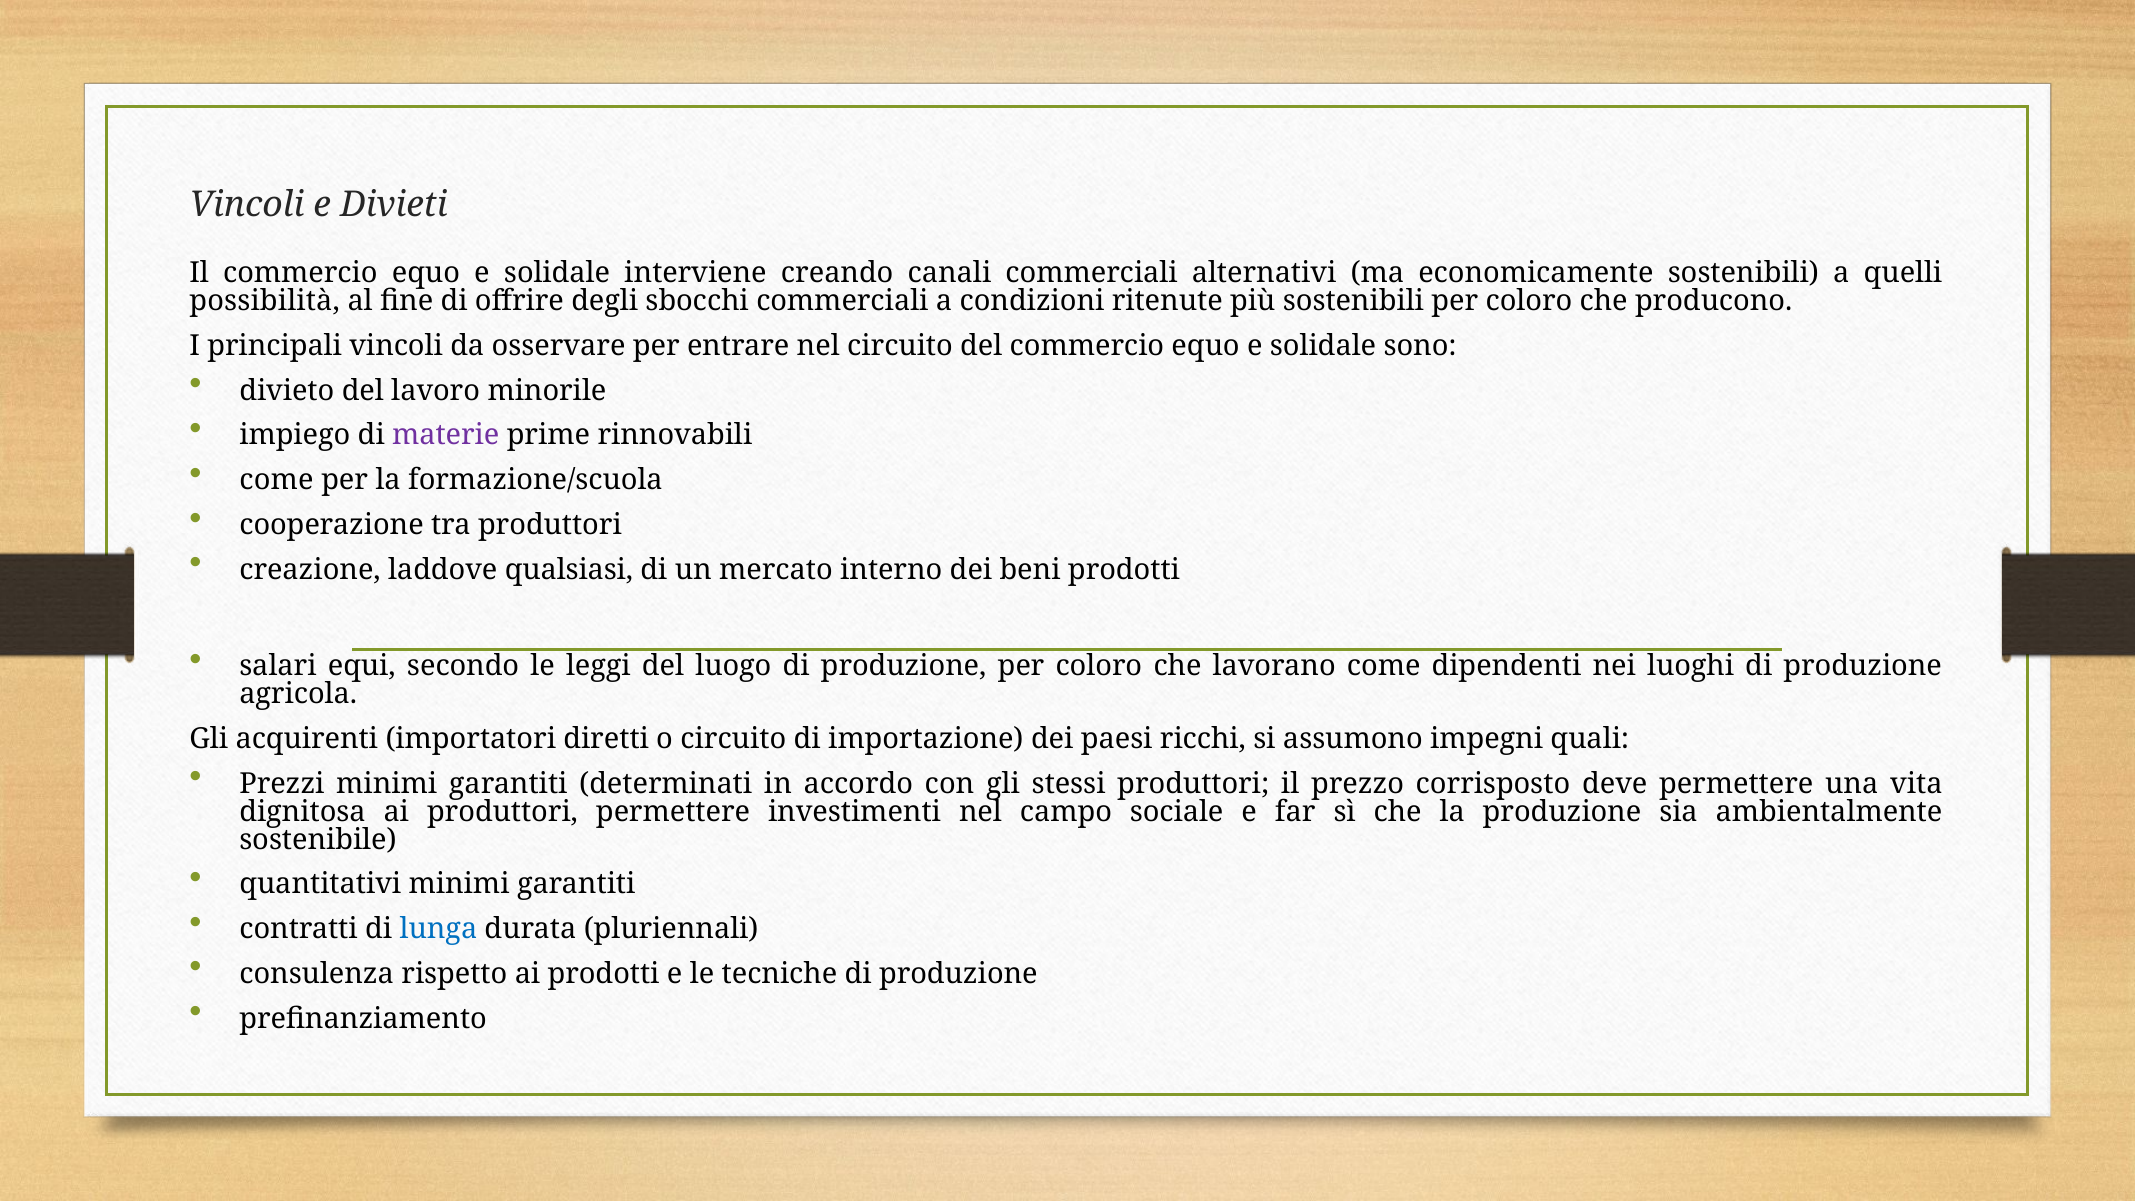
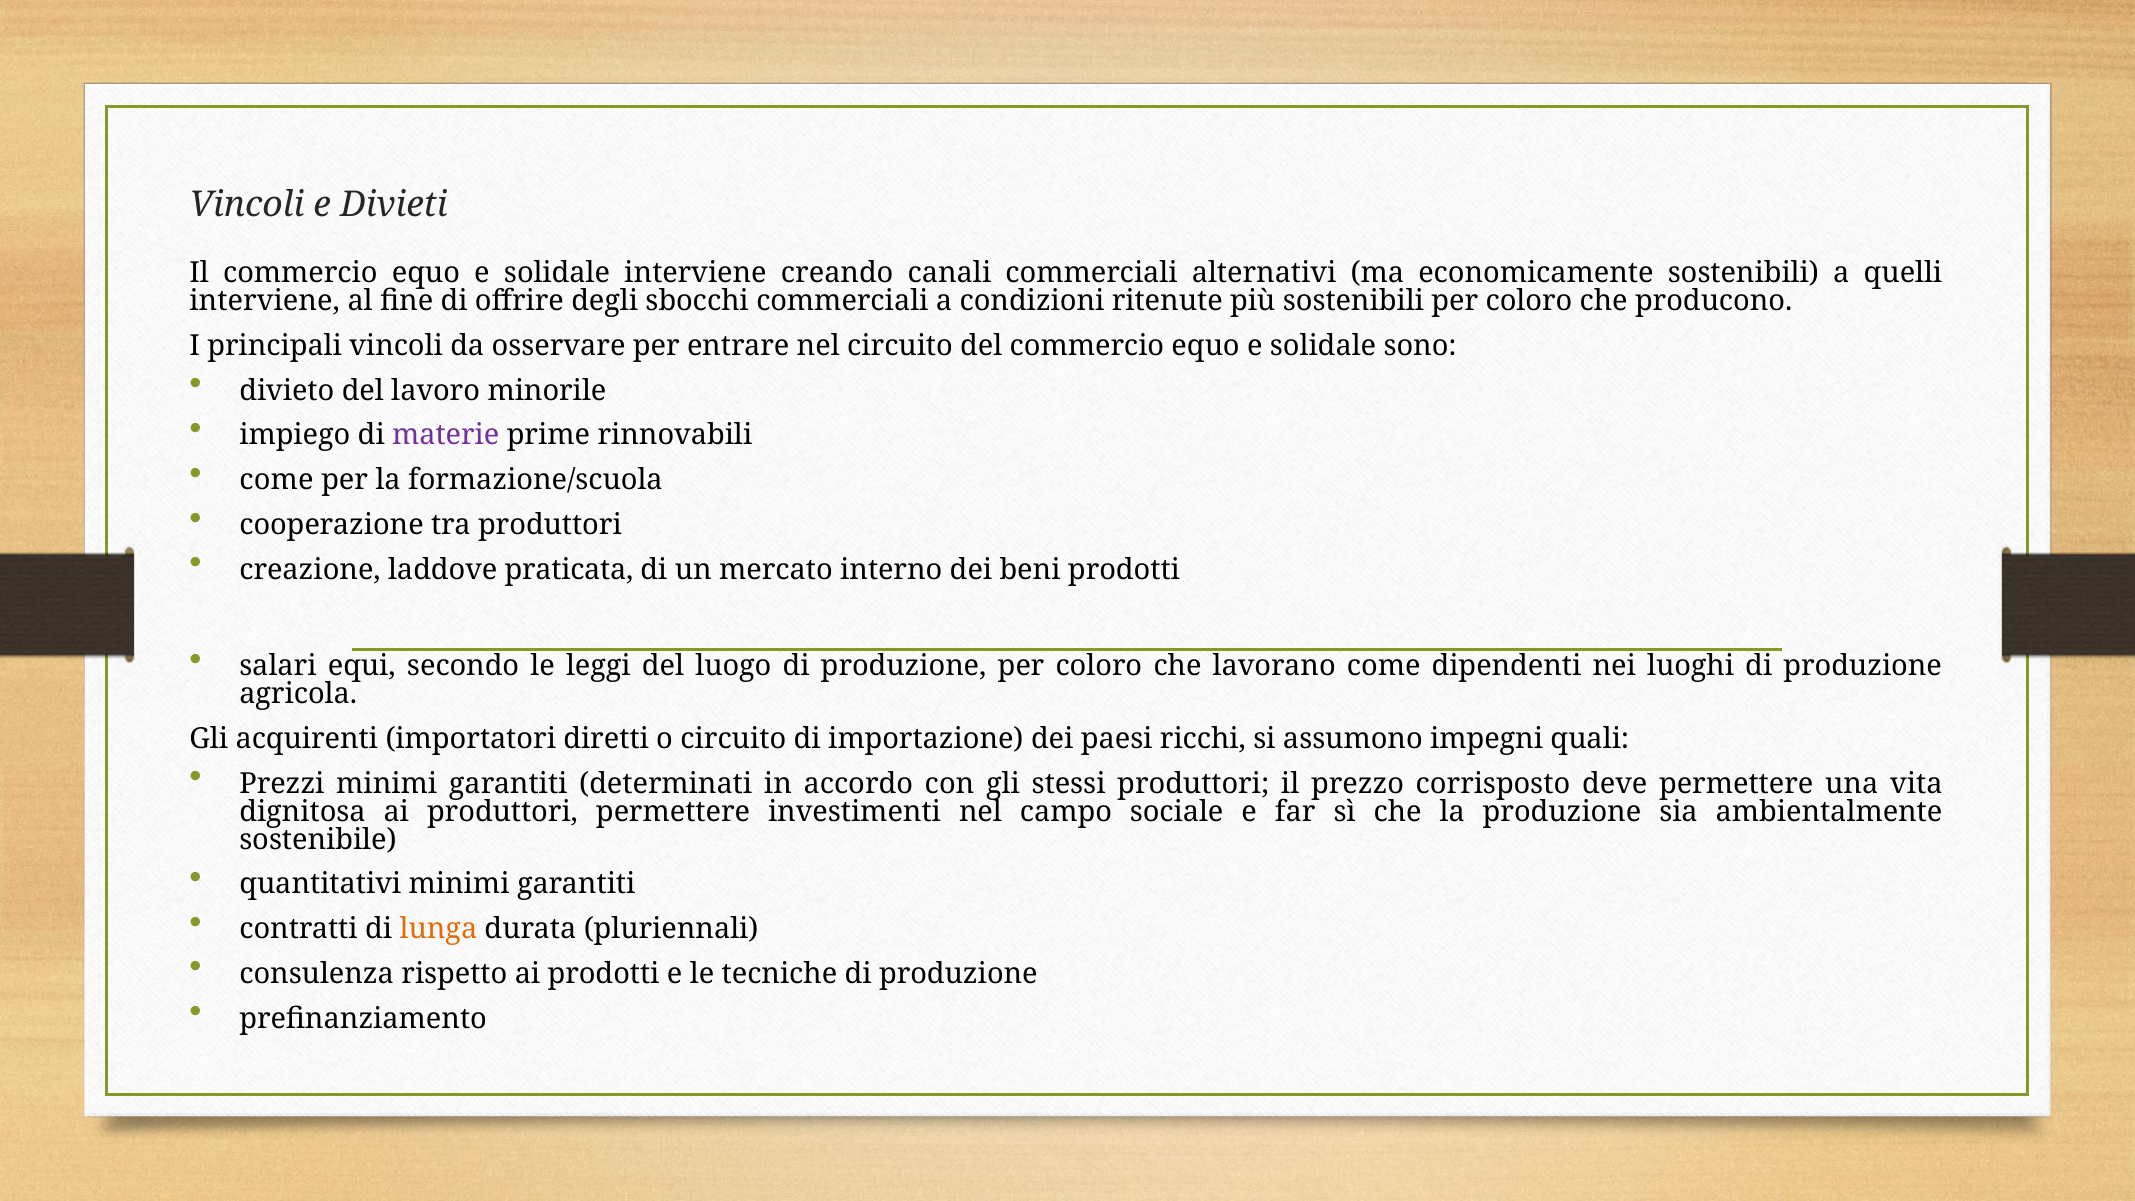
possibilità: possibilità -> interviene (265, 301)
qualsiasi: qualsiasi -> praticata (569, 570)
lunga colour: blue -> orange (438, 929)
